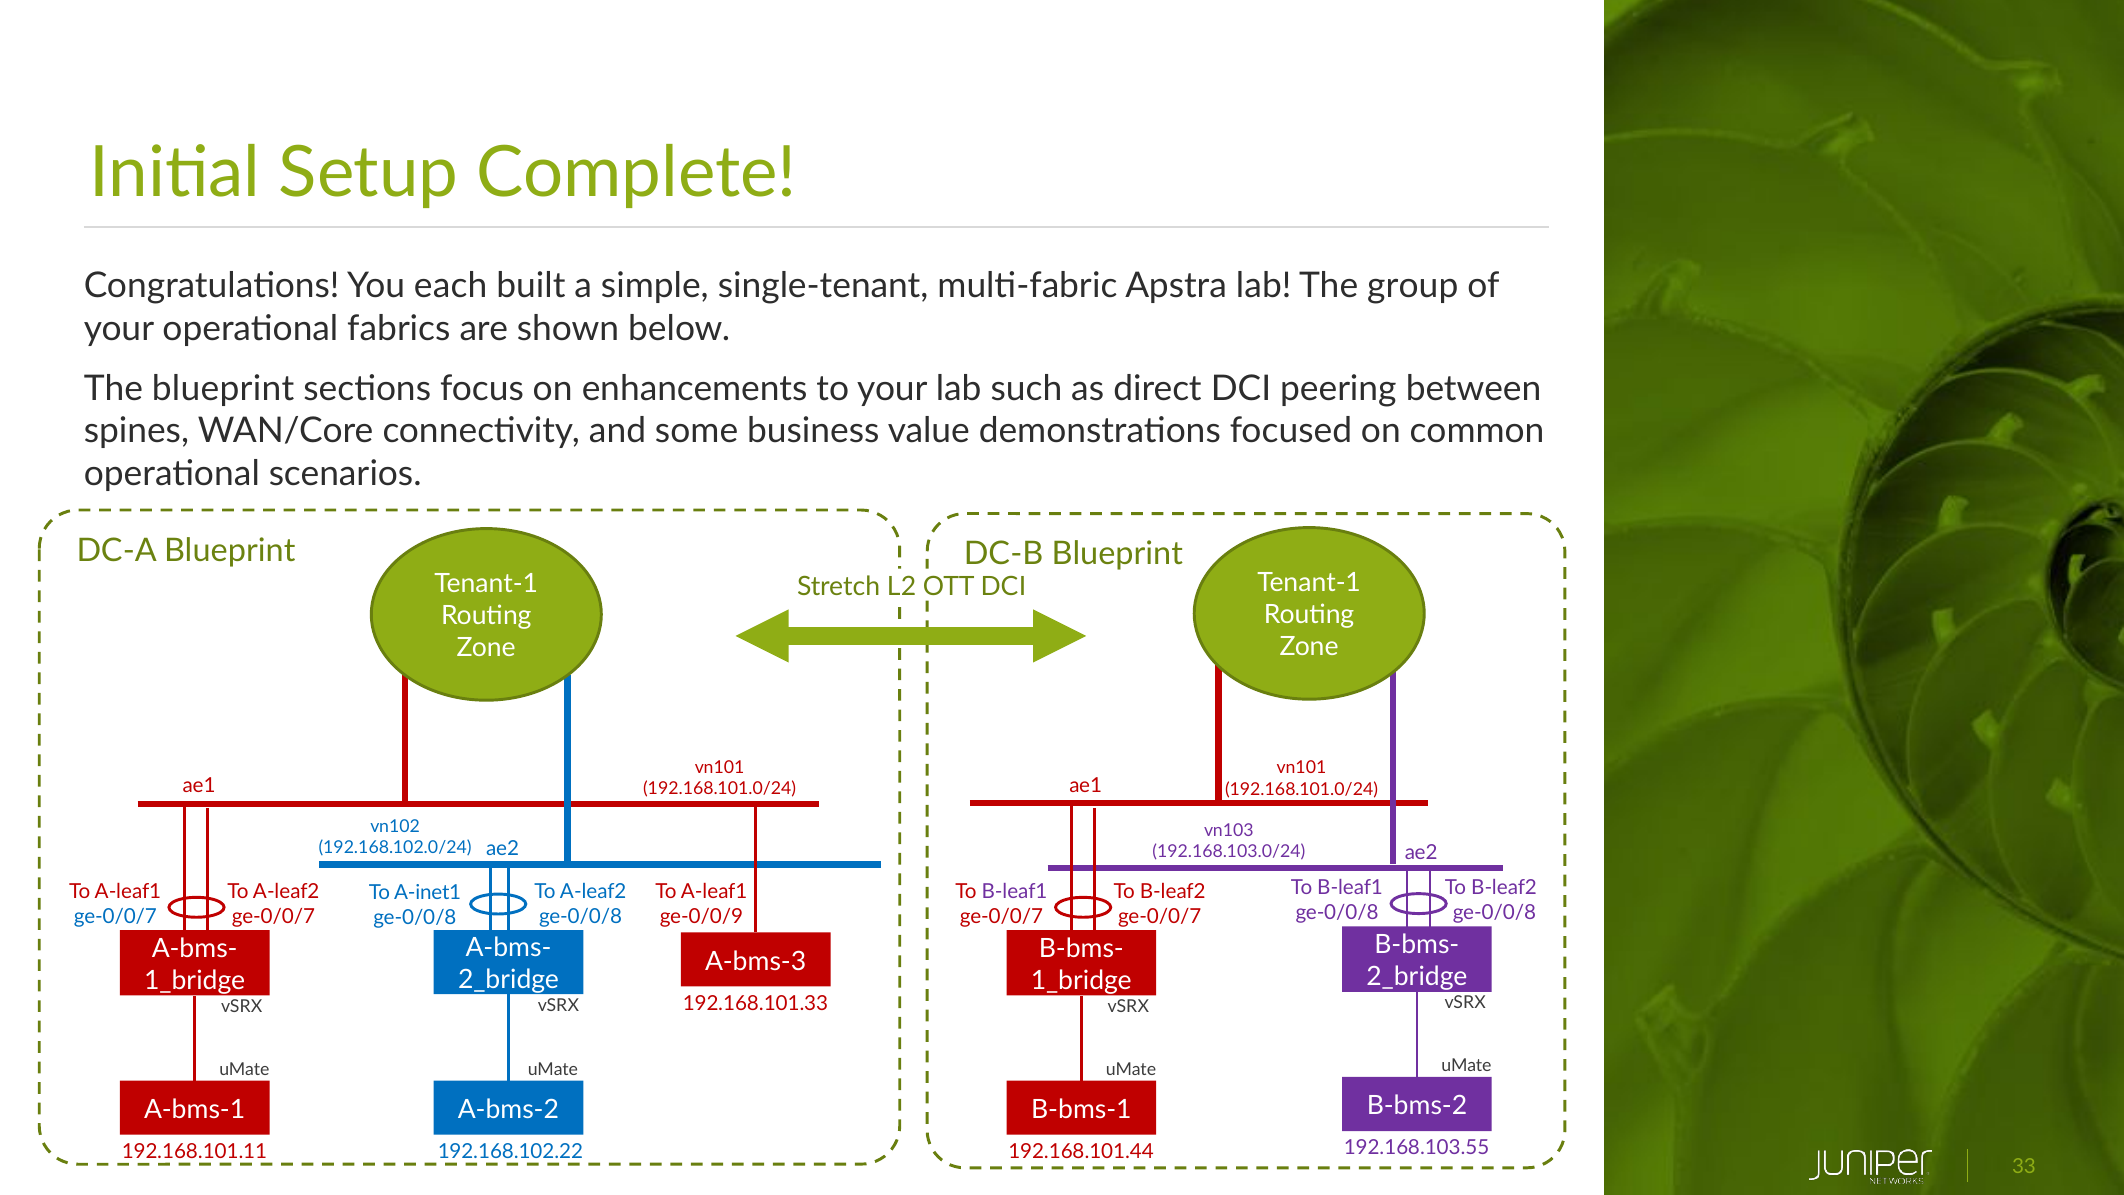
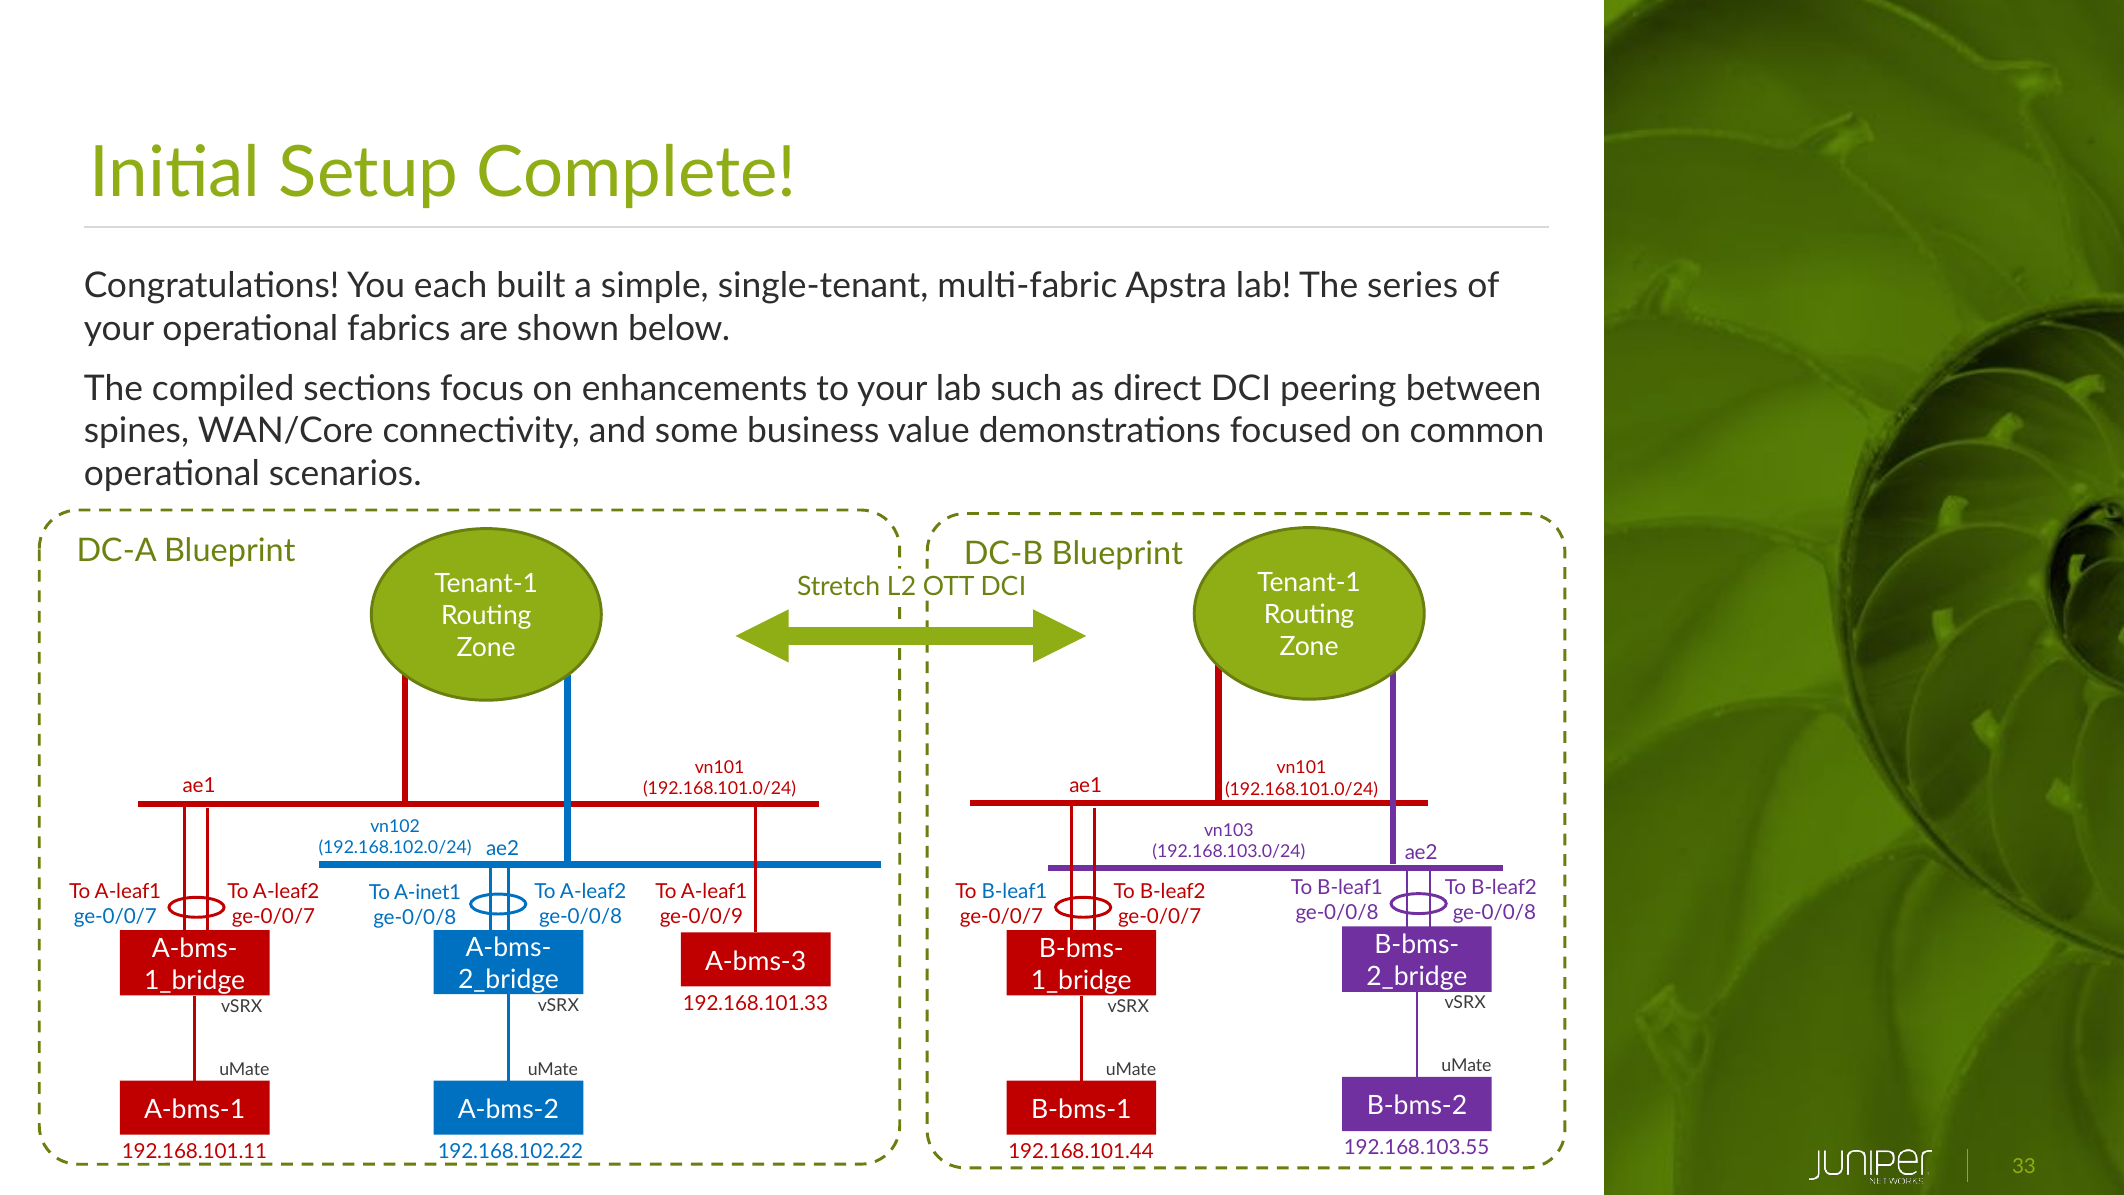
group: group -> series (1413, 286)
The blueprint: blueprint -> compiled (223, 389)
B-leaf1 colour: purple -> blue (1015, 892)
